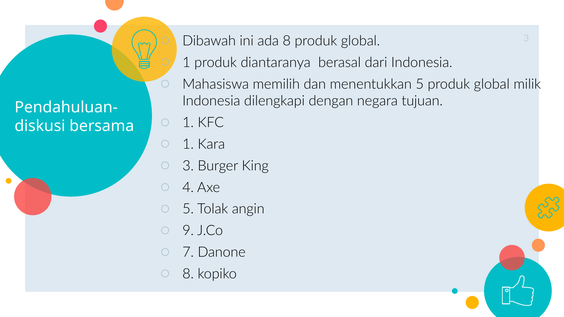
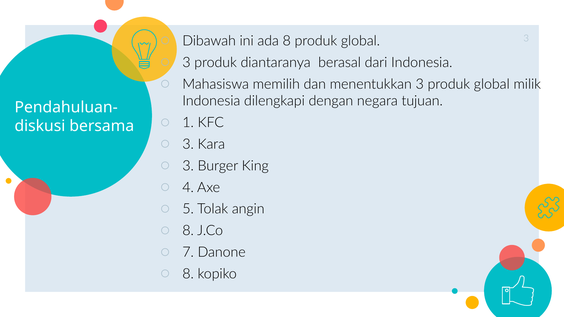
1: 1 -> 3 (186, 62)
menentukkan 5: 5 -> 3 (420, 84)
1: 1 -> 3 (188, 144)
9: 9 -> 8 (188, 231)
